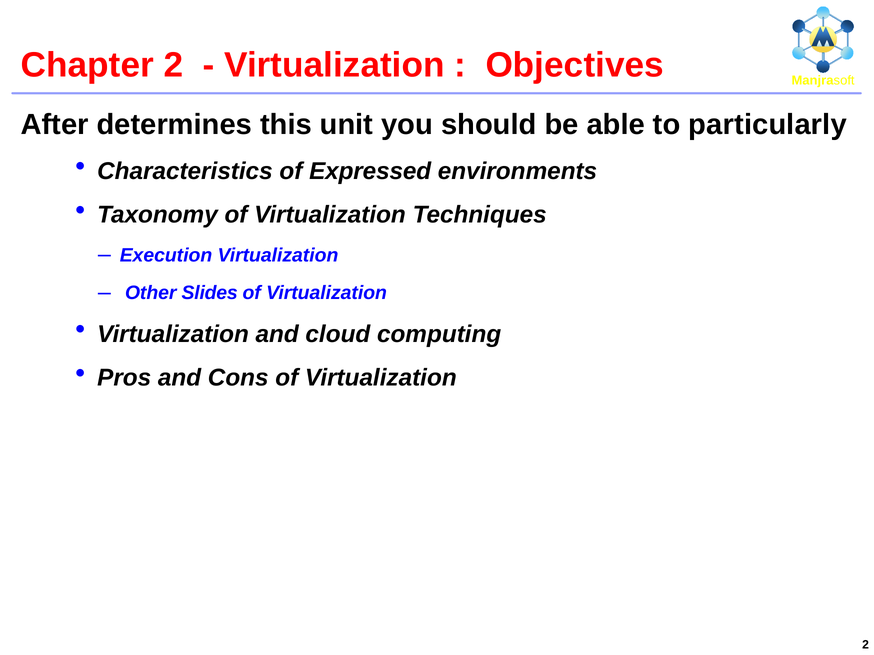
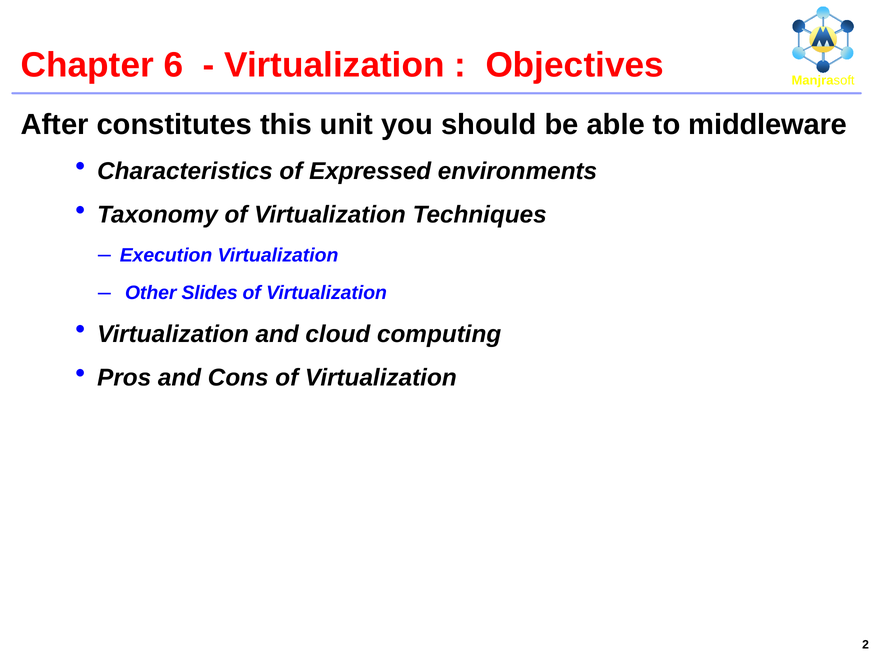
Chapter 2: 2 -> 6 (173, 65)
determines: determines -> constitutes (174, 125)
particularly: particularly -> middleware (768, 125)
